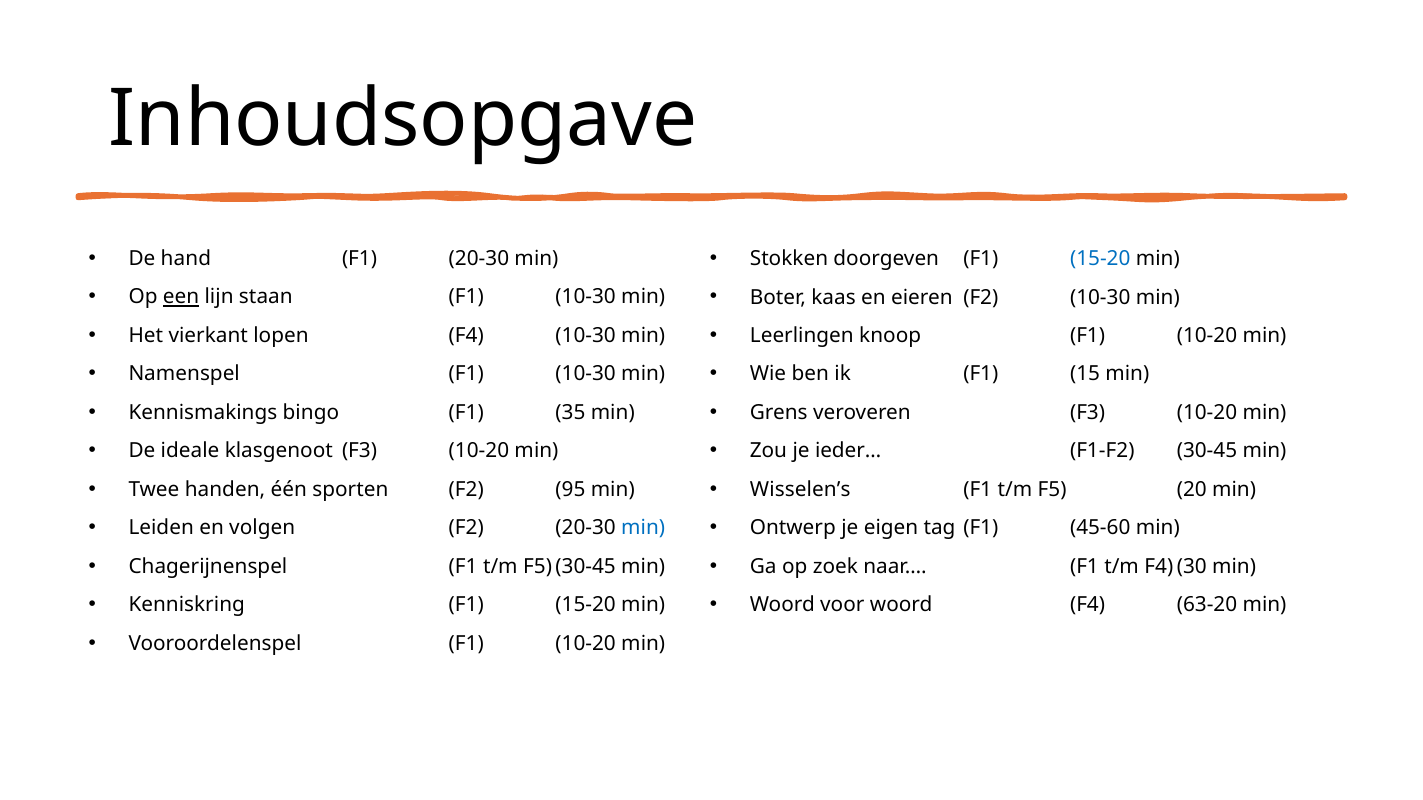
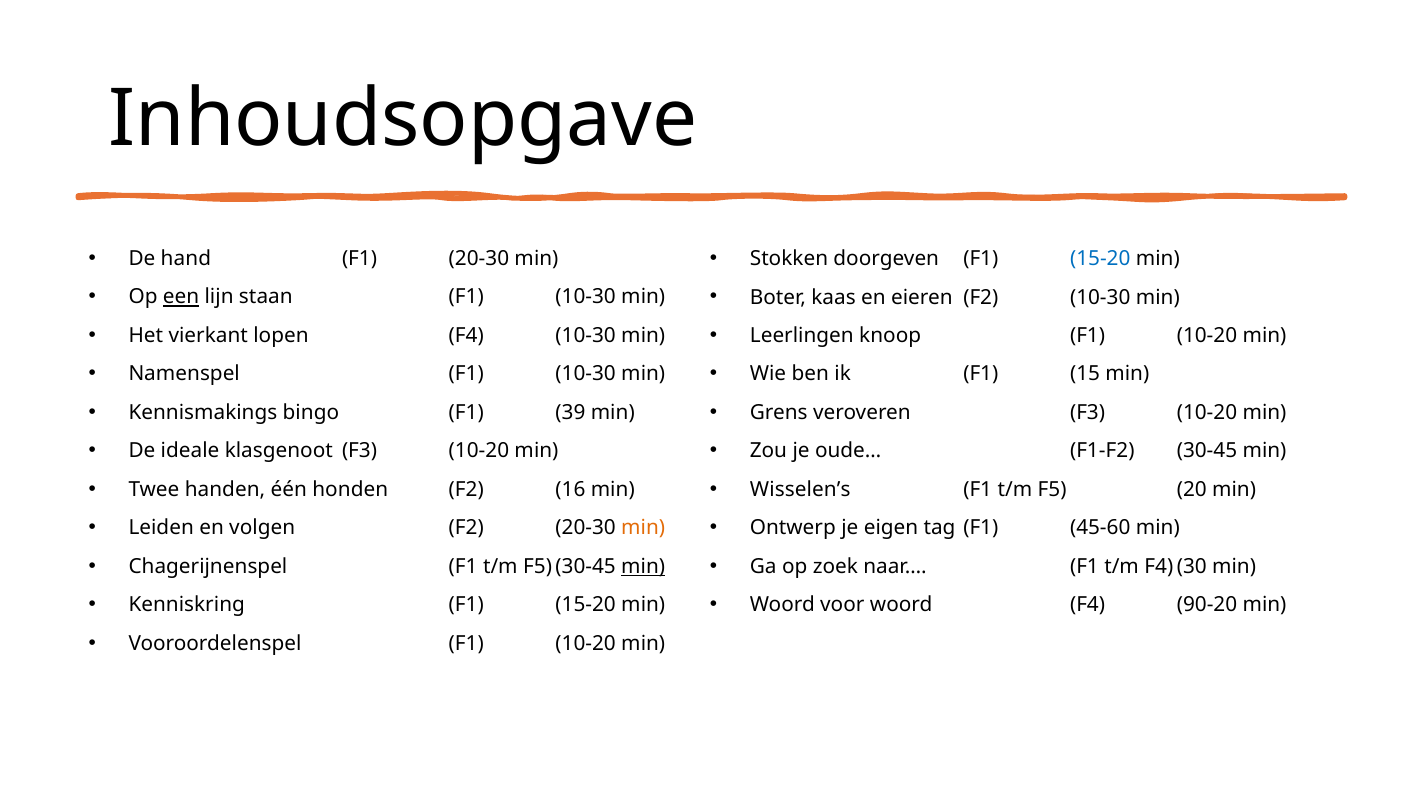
35: 35 -> 39 (570, 413)
ieder…: ieder… -> oude… (848, 451)
sporten: sporten -> honden (350, 490)
95: 95 -> 16 (570, 490)
min colour: blue -> orange (643, 528)
min underline: none -> present (643, 567)
63-20: 63-20 -> 90-20 (1207, 605)
